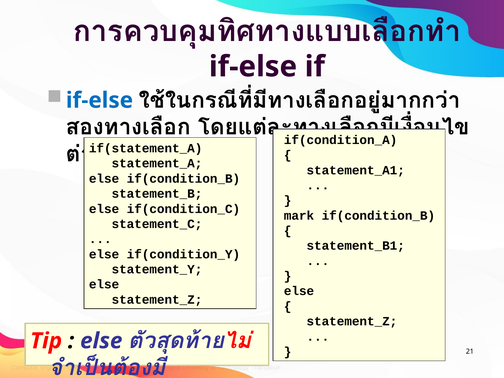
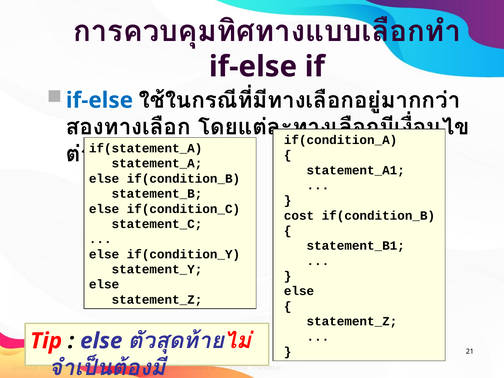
mark: mark -> cost (299, 216)
